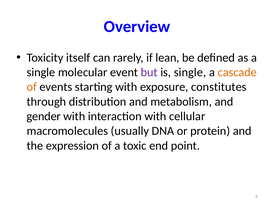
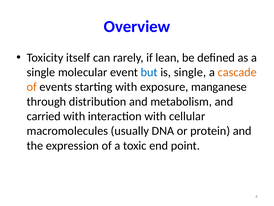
but colour: purple -> blue (149, 72)
constitutes: constitutes -> manganese (219, 87)
gender: gender -> carried (44, 116)
